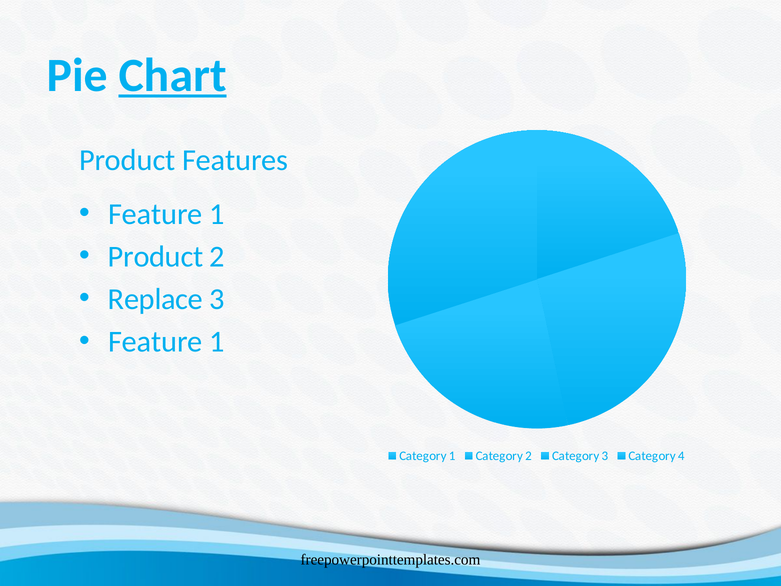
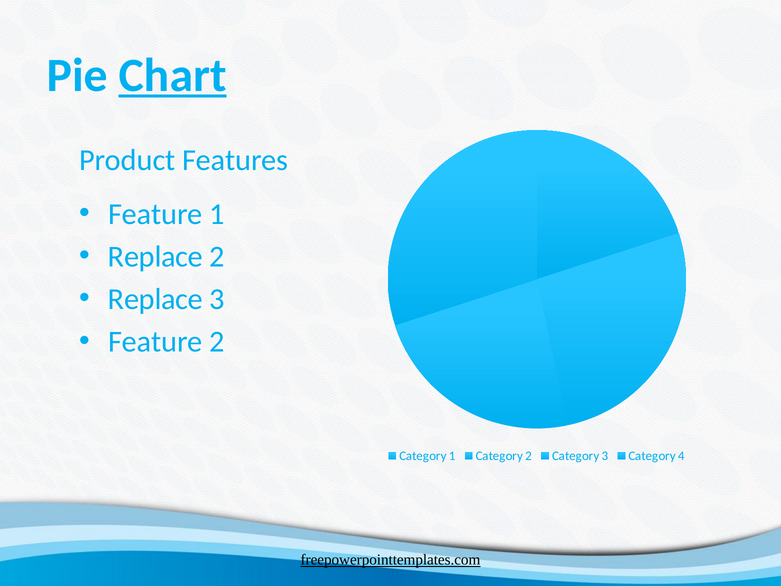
Product: Product -> Replace (156, 256)
1: 1 -> 2 (217, 342)
freepowerpointtemplates.com underline: none -> present (390, 560)
